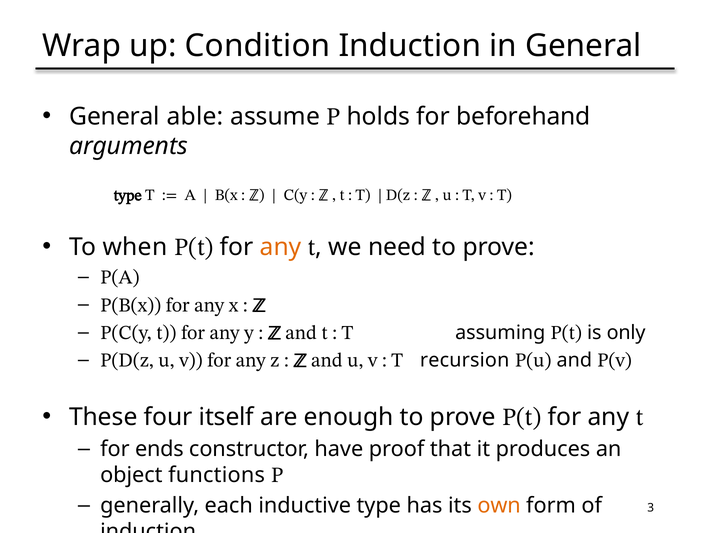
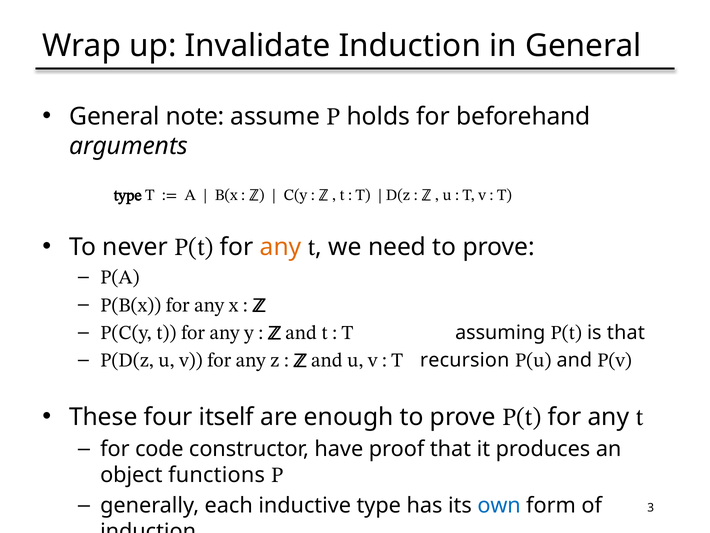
Condition: Condition -> Invalidate (258, 46)
able: able -> note (195, 117)
when: when -> never (135, 247)
is only: only -> that (626, 332)
ends: ends -> code (159, 449)
own colour: orange -> blue (499, 505)
